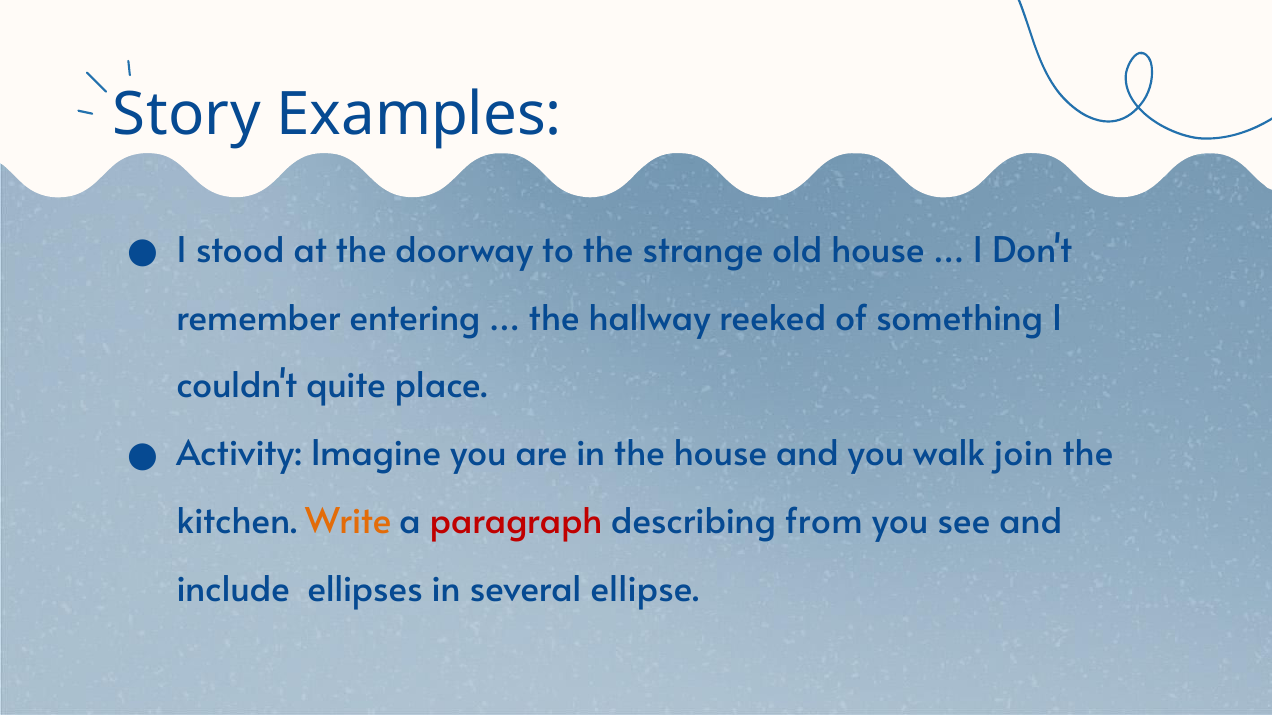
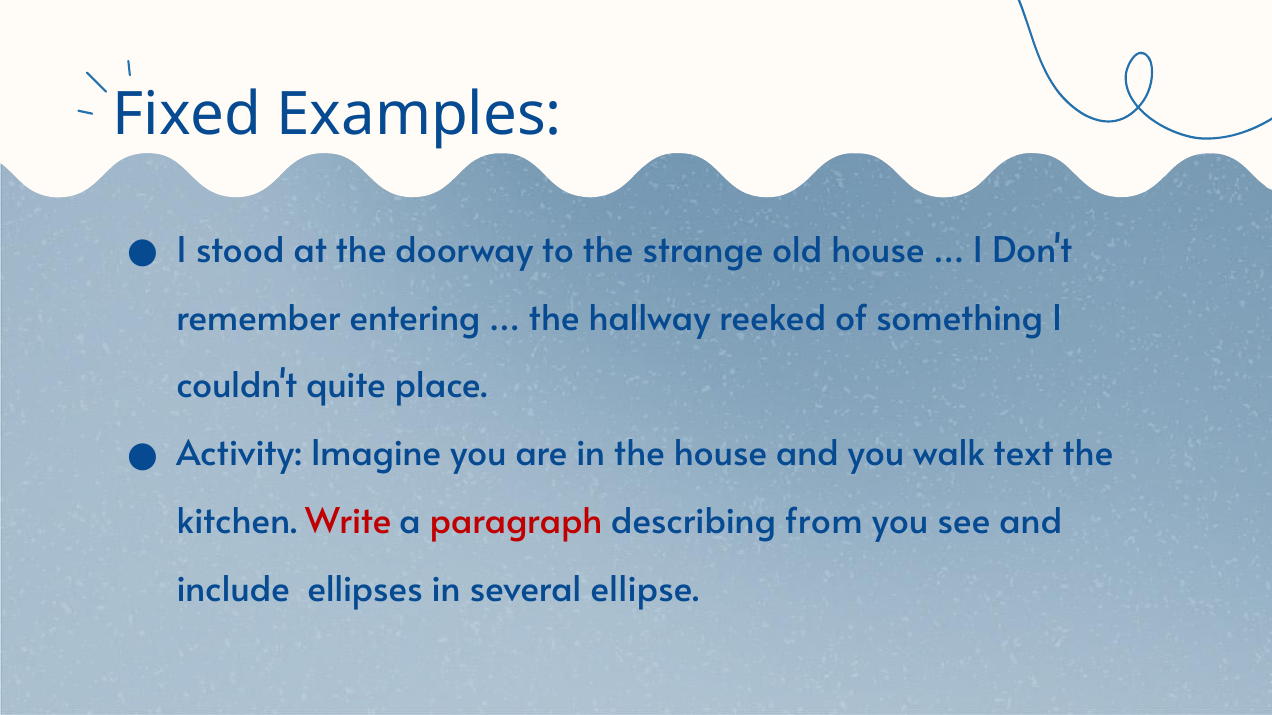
Story: Story -> Fixed (187, 115)
join: join -> text (1024, 454)
Write colour: orange -> red (348, 522)
